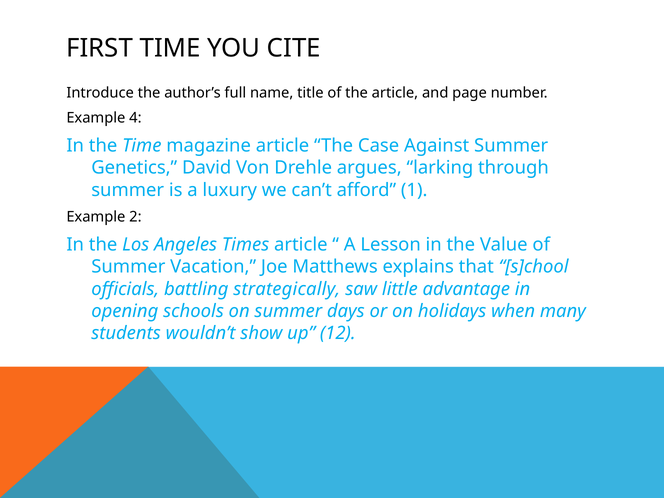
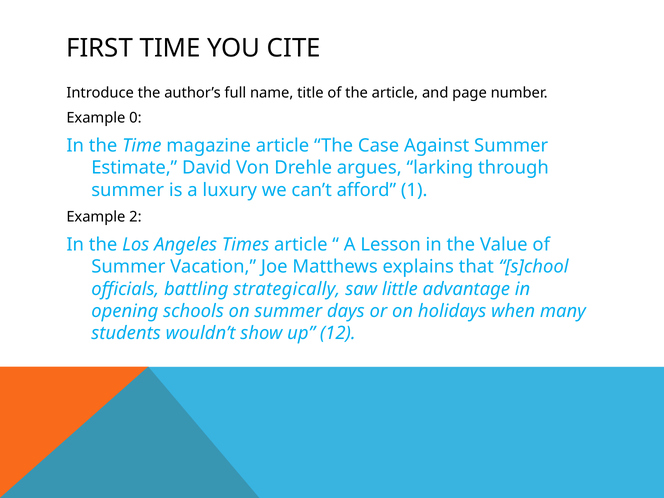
4: 4 -> 0 (135, 118)
Genetics: Genetics -> Estimate (134, 168)
